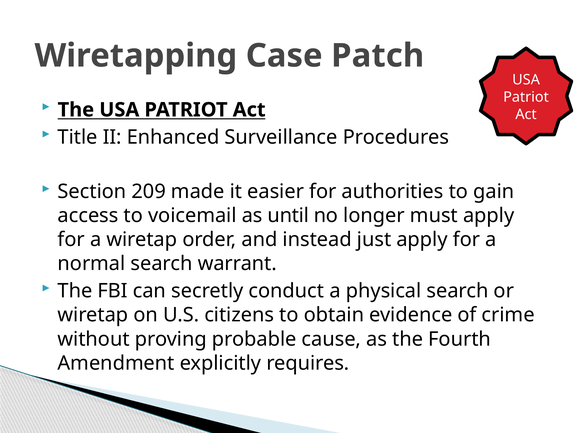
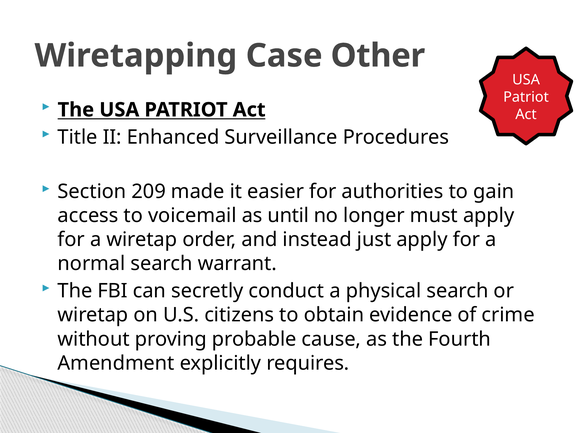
Patch: Patch -> Other (378, 56)
